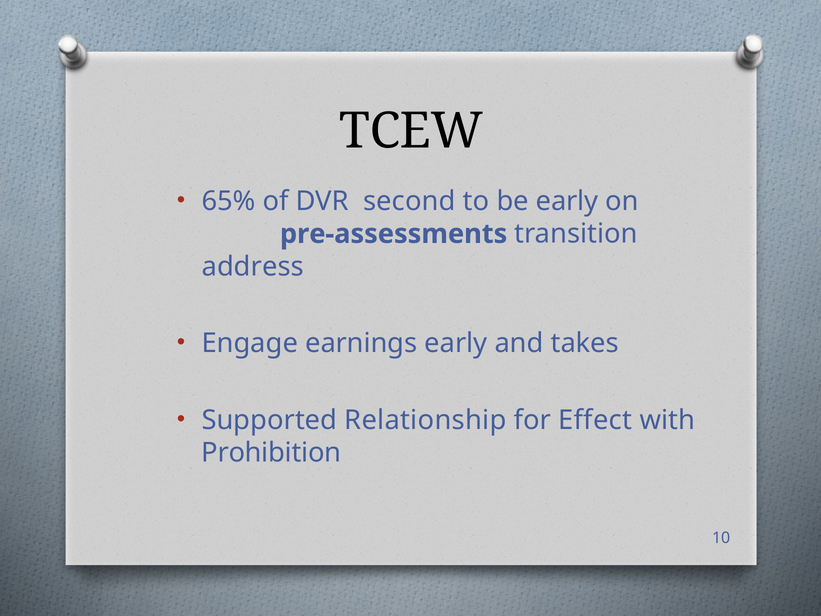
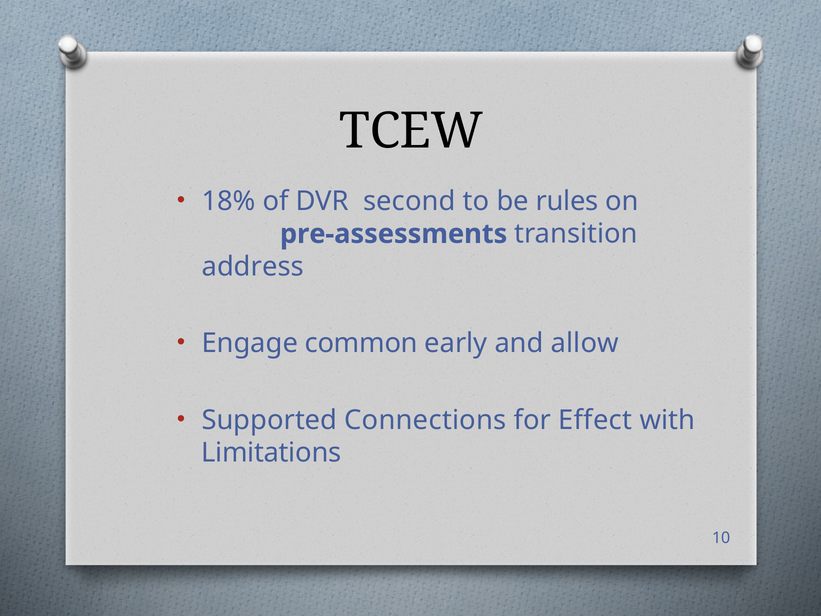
65%: 65% -> 18% (229, 201)
be early: early -> rules (567, 201)
earnings: earnings -> common (361, 343)
takes: takes -> allow (585, 343)
Relationship: Relationship -> Connections (425, 420)
Prohibition: Prohibition -> Limitations (271, 453)
